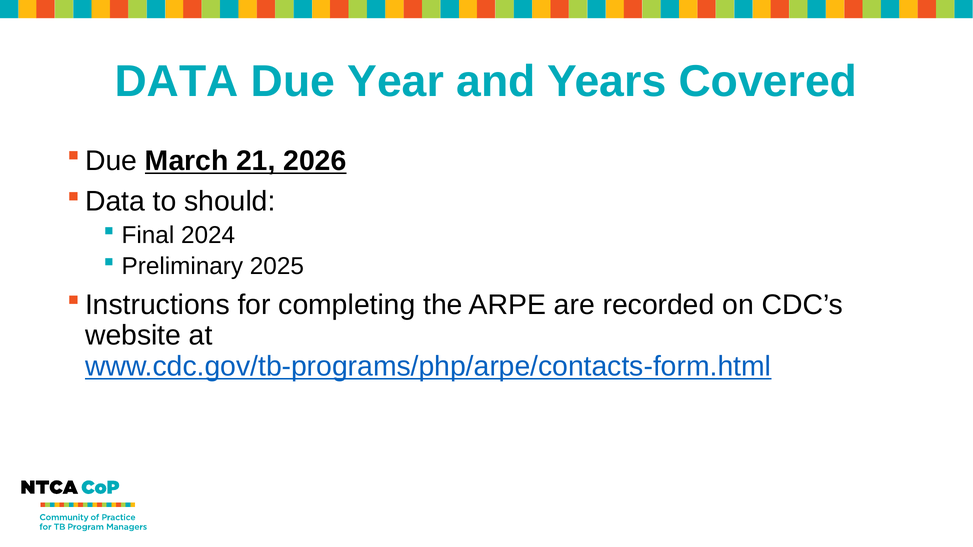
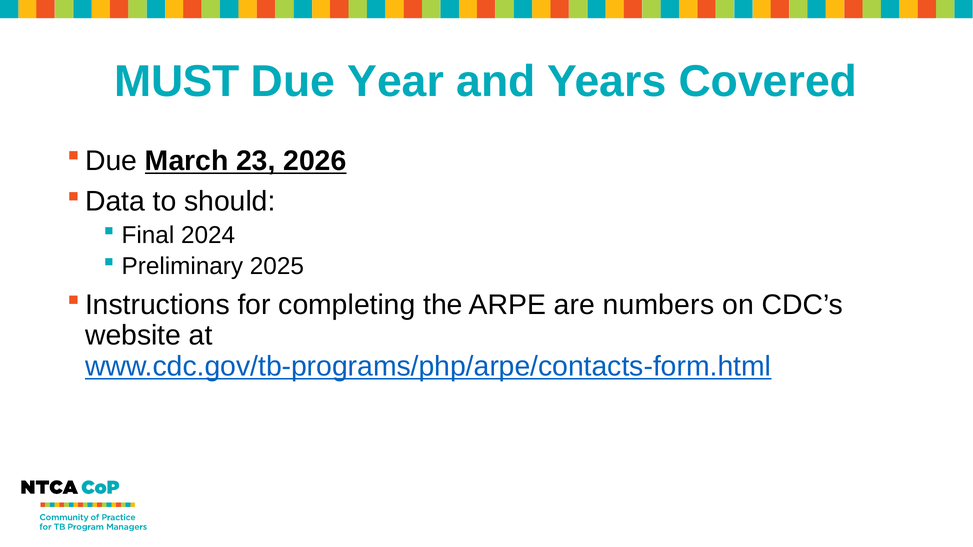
DATA: DATA -> MUST (177, 82)
21: 21 -> 23 (256, 161)
recorded: recorded -> numbers (658, 305)
